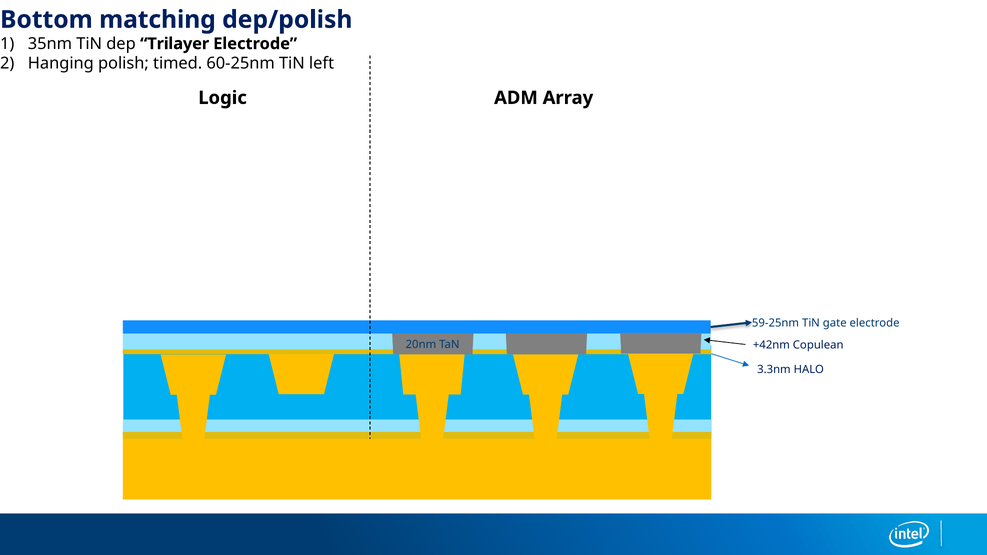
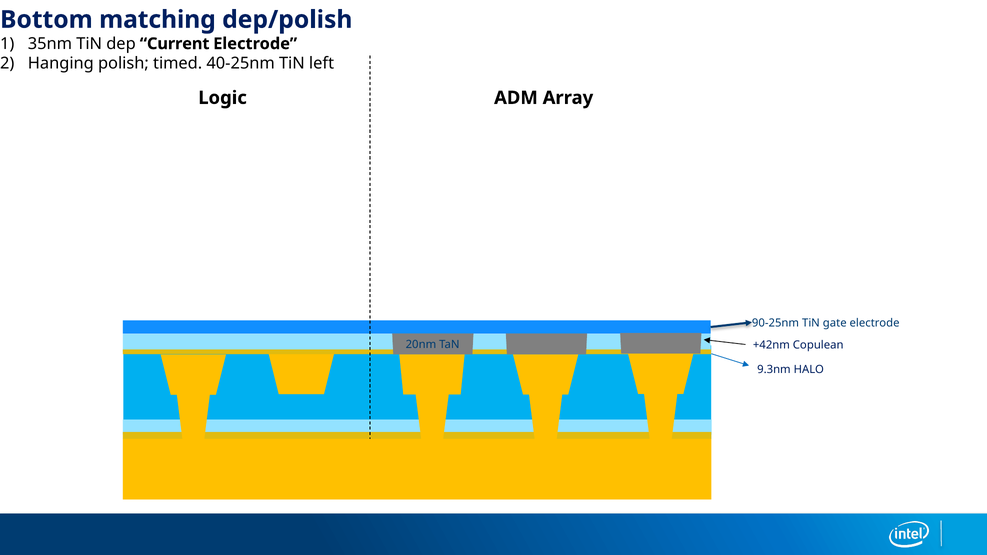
Trilayer: Trilayer -> Current (175, 44)
60-25nm: 60-25nm -> 40-25nm (241, 63)
59-25nm: 59-25nm -> 90-25nm (776, 323)
3.3nm: 3.3nm -> 9.3nm (774, 369)
